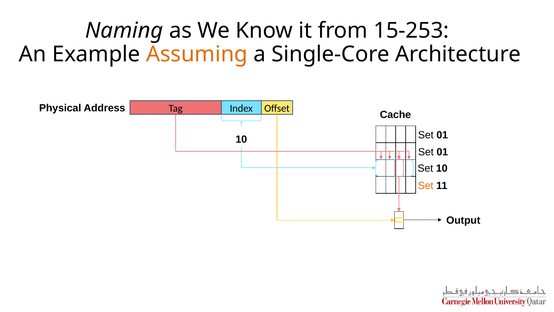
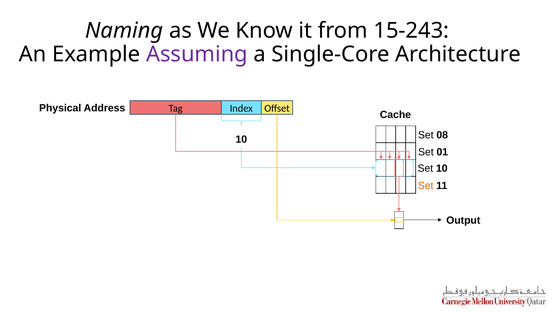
15-253: 15-253 -> 15-243 (411, 31)
Assuming colour: orange -> purple (197, 54)
01: 01 -> 08 (442, 135)
